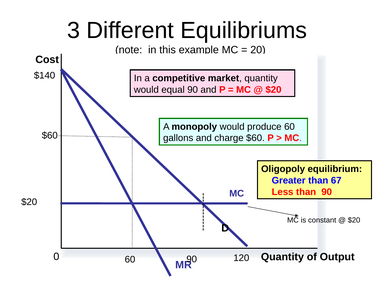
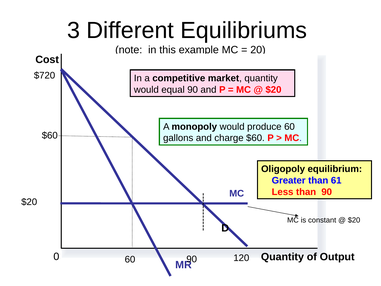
$140: $140 -> $720 (45, 75)
67: 67 -> 61 (336, 180)
